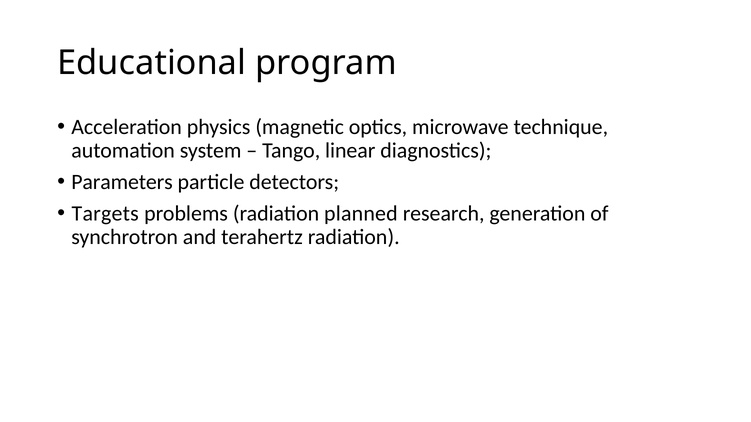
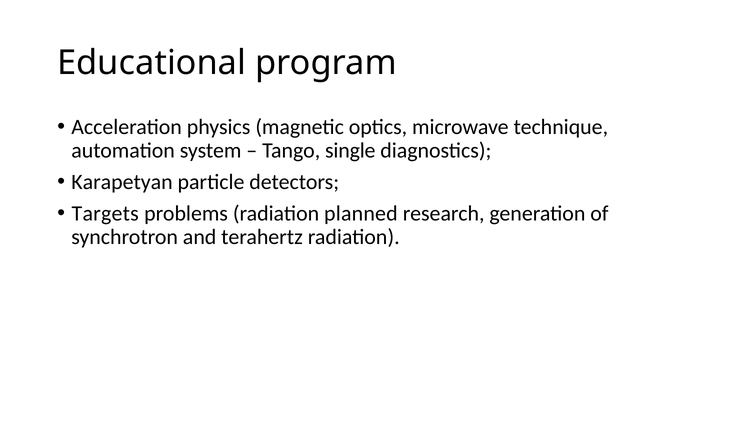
linear: linear -> single (350, 151)
Parameters: Parameters -> Karapetyan (122, 182)
